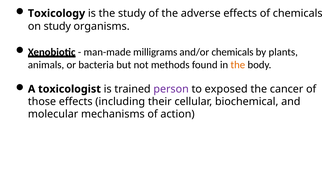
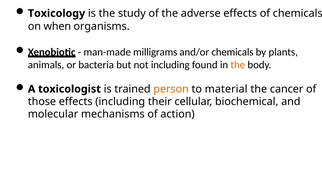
on study: study -> when (57, 26)
not methods: methods -> including (170, 65)
person colour: purple -> orange (171, 89)
exposed: exposed -> material (226, 89)
